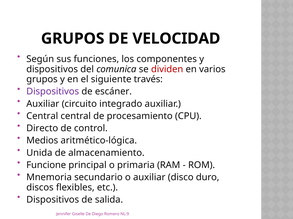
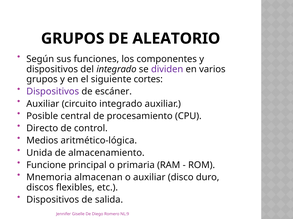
VELOCIDAD: VELOCIDAD -> ALEATORIO (176, 39)
del comunica: comunica -> integrado (116, 69)
dividen colour: red -> purple (167, 69)
través: través -> cortes (148, 79)
Central: Central -> Posible (42, 116)
secundario: secundario -> almacenan (98, 178)
